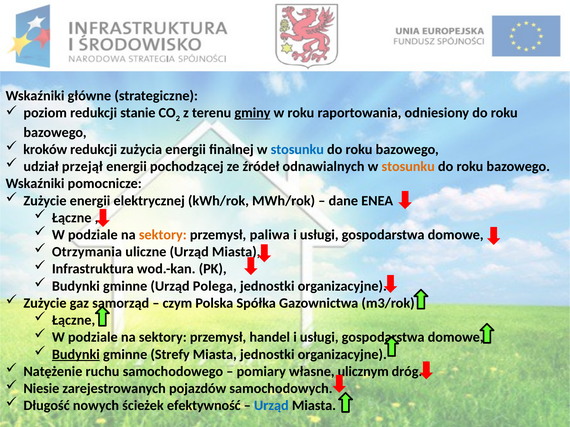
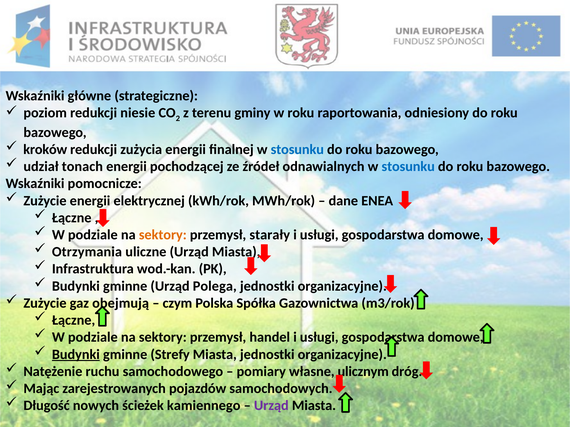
stanie: stanie -> niesie (138, 113)
gminy underline: present -> none (252, 113)
przejął: przejął -> tonach (82, 167)
stosunku colour: orange -> blue (408, 167)
paliwa: paliwa -> starały (270, 235)
samorząd: samorząd -> obejmują (121, 303)
Niesie: Niesie -> Mając (41, 389)
efektywność: efektywność -> kamiennego (204, 406)
Urząd colour: blue -> purple (271, 406)
